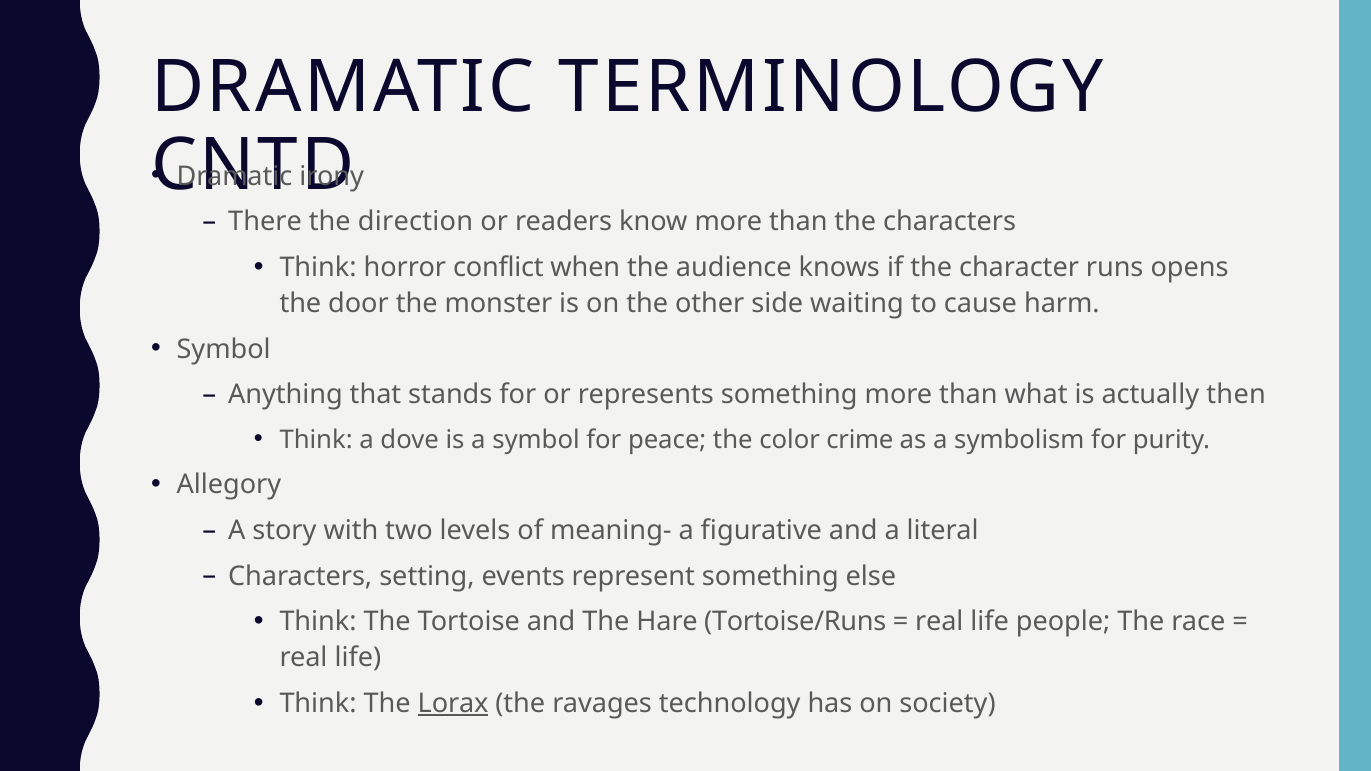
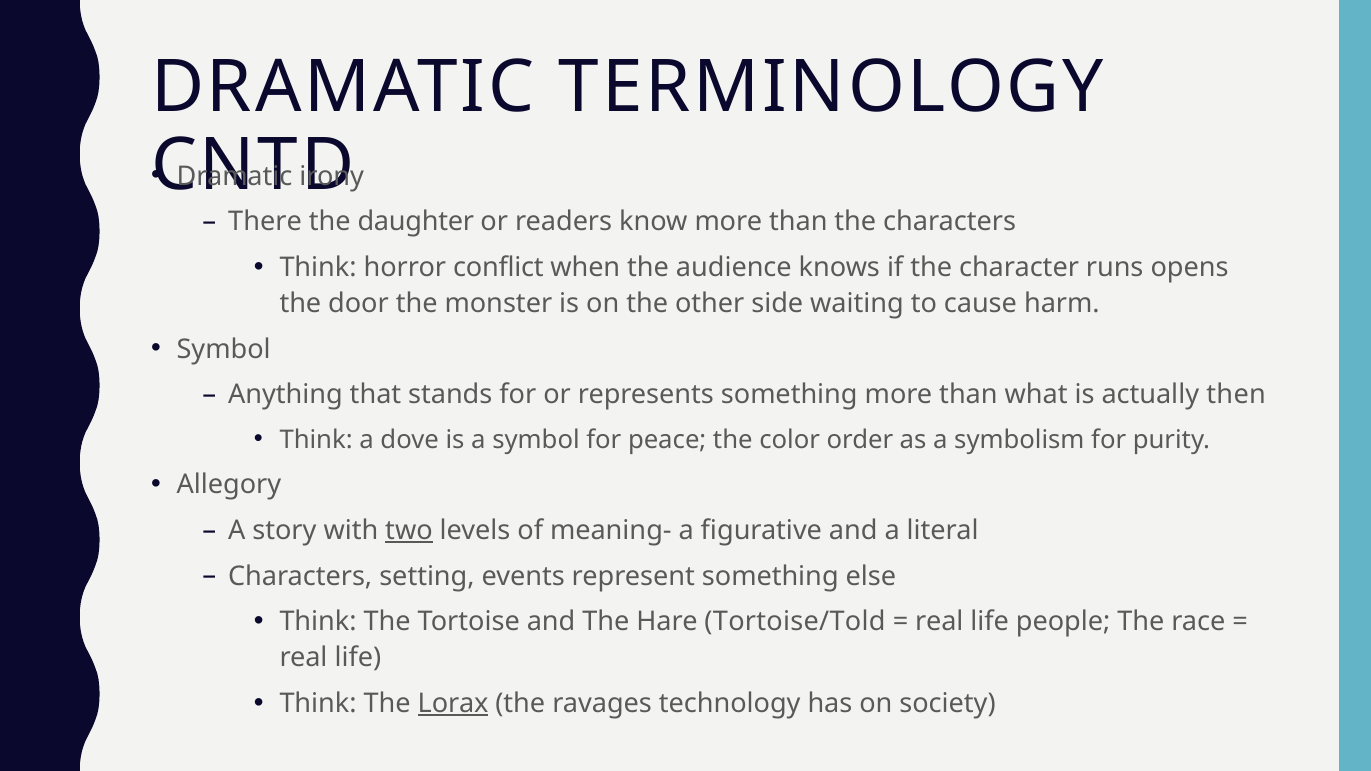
direction: direction -> daughter (416, 222)
crime: crime -> order (860, 440)
two underline: none -> present (409, 531)
Tortoise/Runs: Tortoise/Runs -> Tortoise/Told (795, 622)
